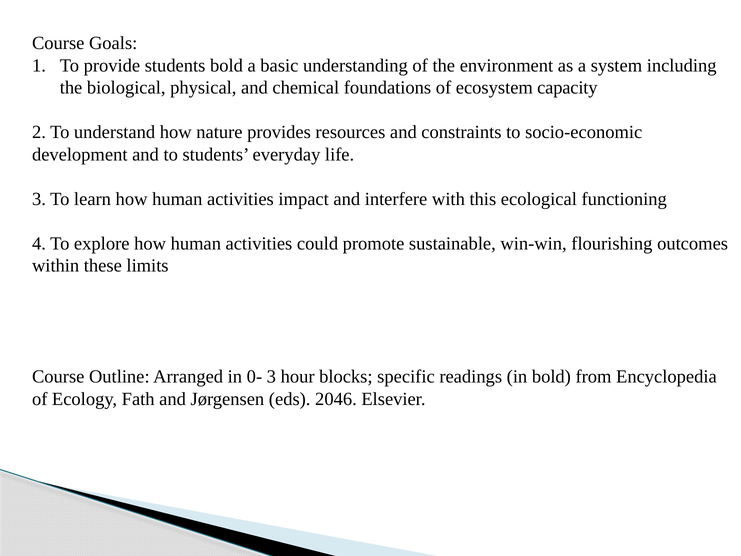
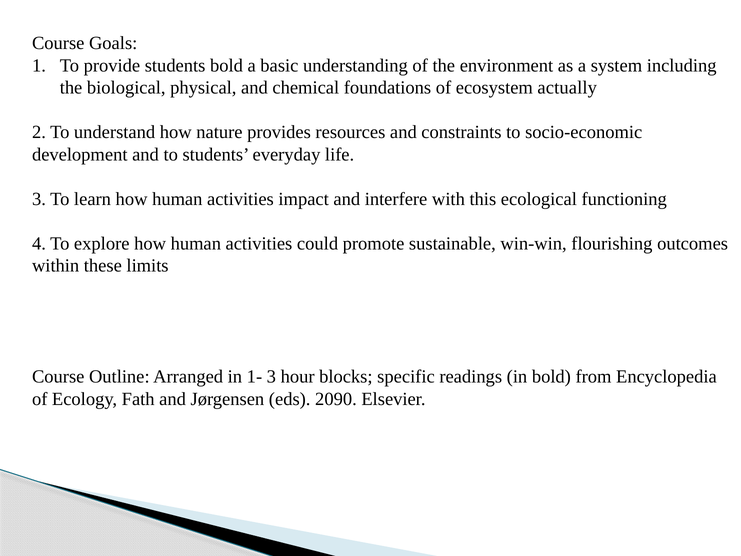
capacity: capacity -> actually (567, 88)
0-: 0- -> 1- (254, 377)
2046: 2046 -> 2090 (336, 399)
